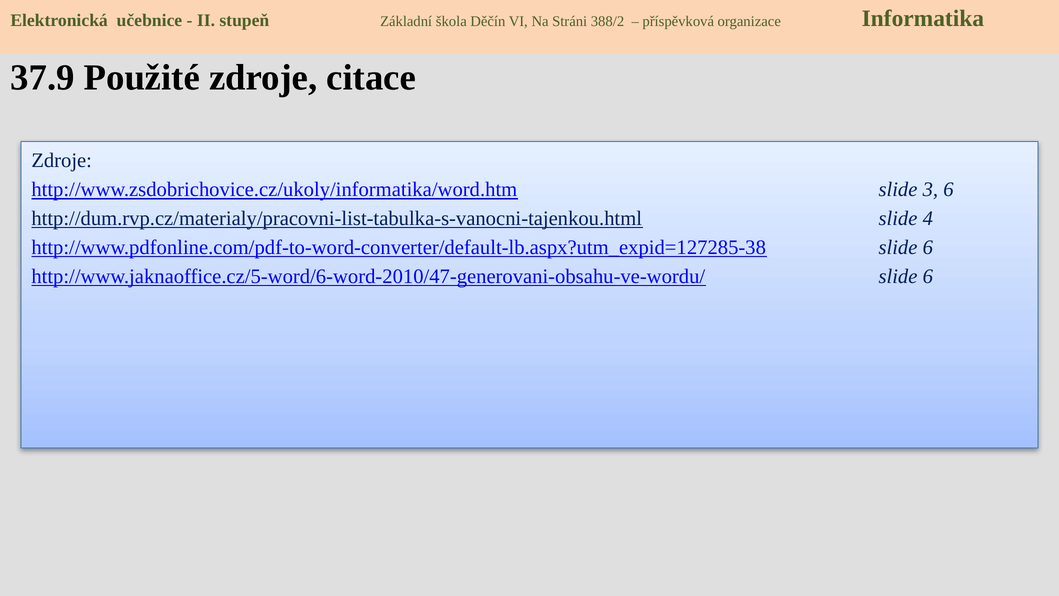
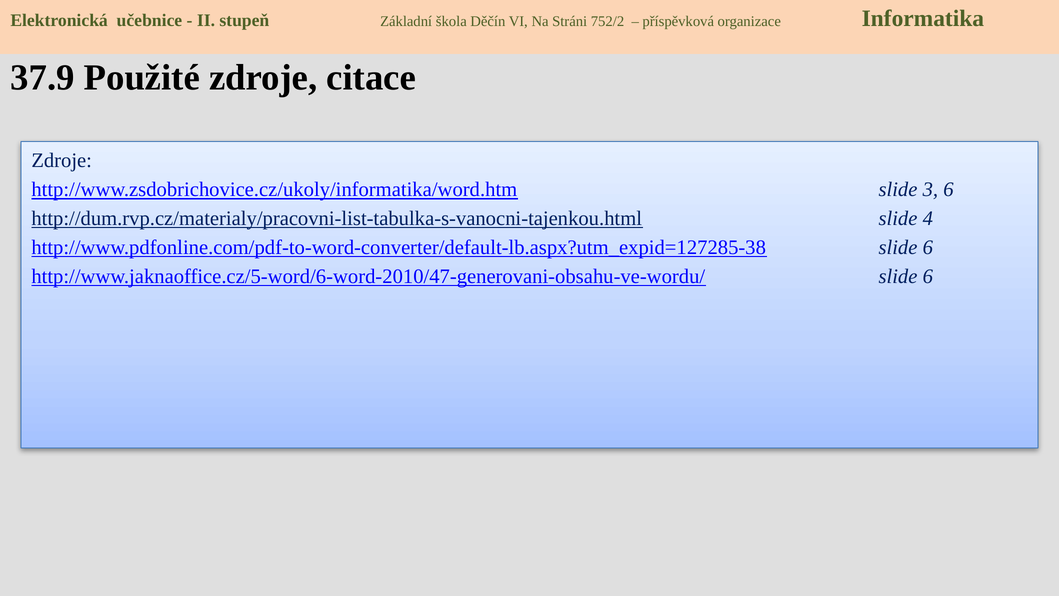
388/2: 388/2 -> 752/2 (608, 21)
